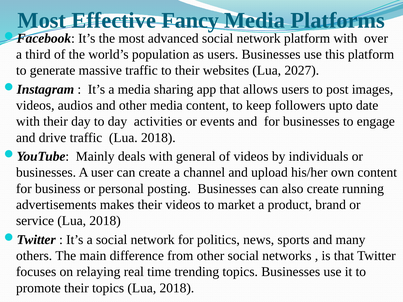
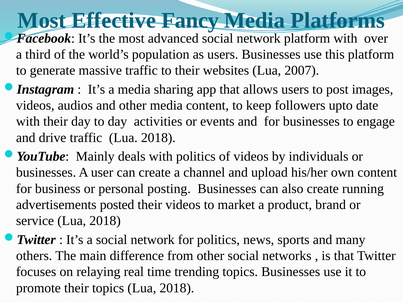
2027: 2027 -> 2007 (302, 71)
with general: general -> politics (196, 157)
makes: makes -> posted (117, 205)
